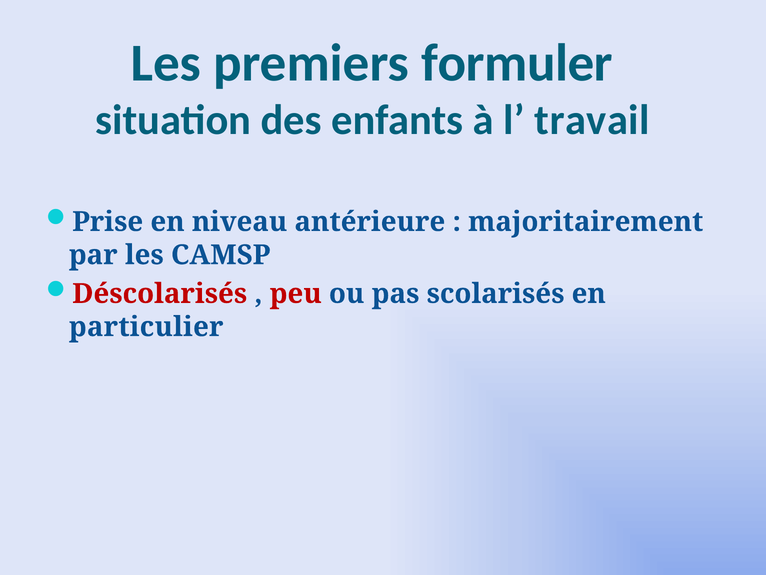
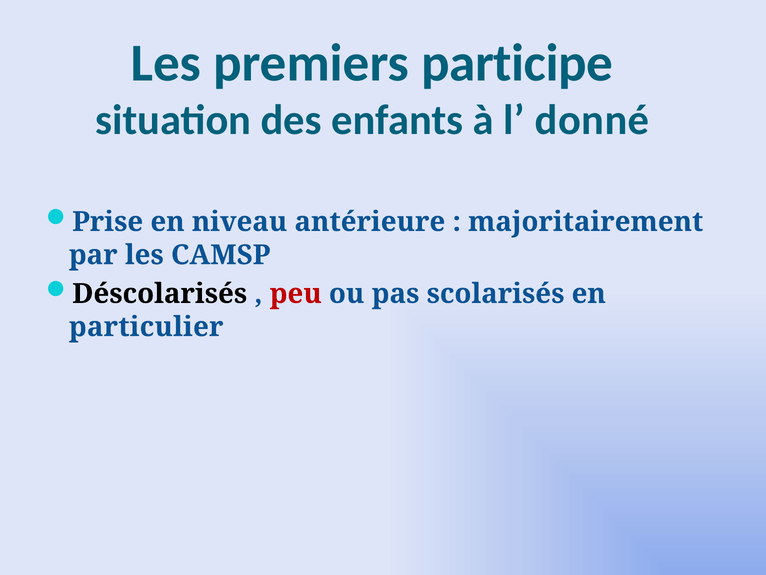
formuler: formuler -> participe (517, 63)
travail: travail -> donné (592, 120)
Déscolarisés colour: red -> black (160, 294)
